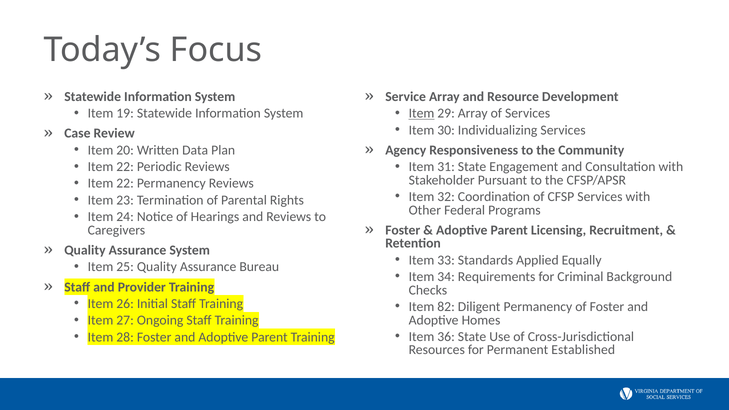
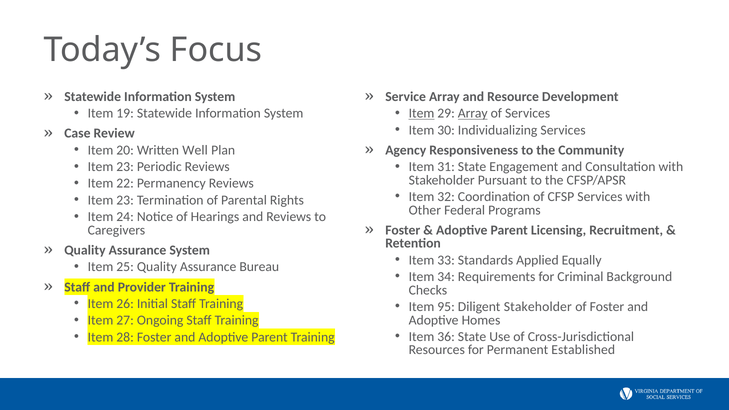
Array underline: none -> present (473, 113)
Data: Data -> Well (195, 150)
22: 22 -> 23 (125, 167)
82: 82 -> 95 (446, 307)
Diligent Permanency: Permanency -> Stakeholder (538, 307)
